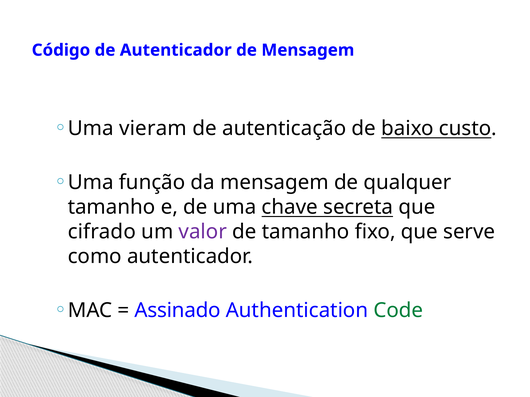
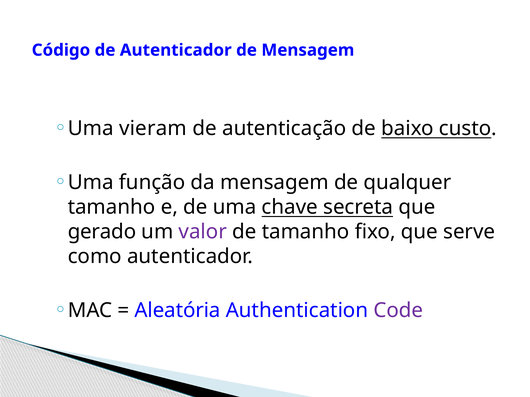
cifrado: cifrado -> gerado (102, 232)
Assinado: Assinado -> Aleatória (178, 311)
Code colour: green -> purple (398, 311)
